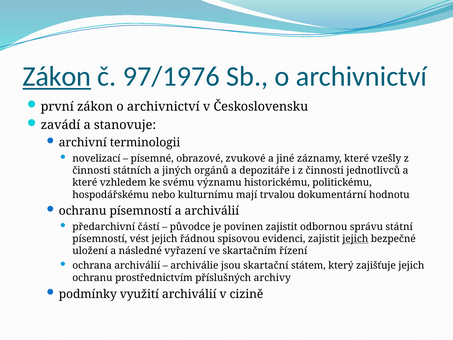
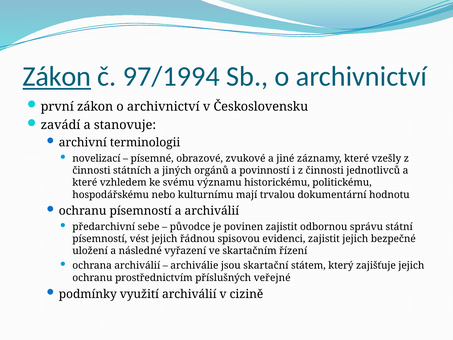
97/1976: 97/1976 -> 97/1994 (171, 76)
depozitáře: depozitáře -> povinností (265, 170)
částí: částí -> sebe (149, 227)
jejich underline: present -> none (355, 239)
archivy: archivy -> veřejné (272, 278)
